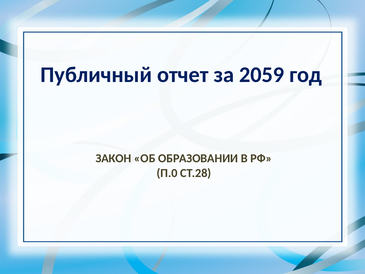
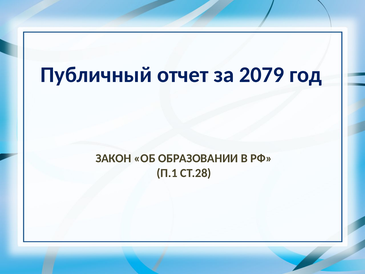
2059: 2059 -> 2079 (262, 75)
П.0: П.0 -> П.1 (167, 173)
